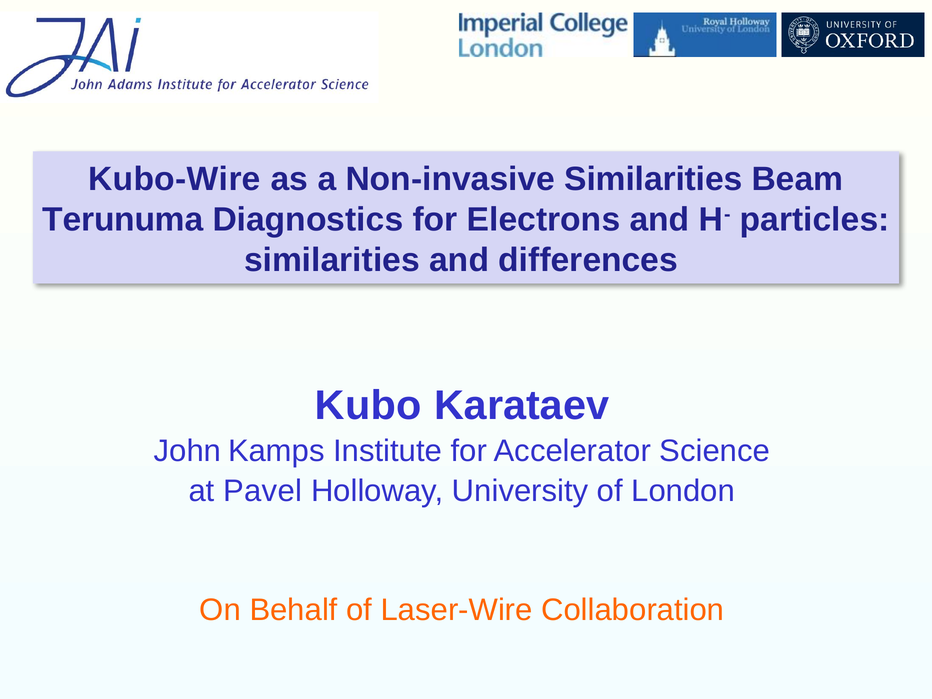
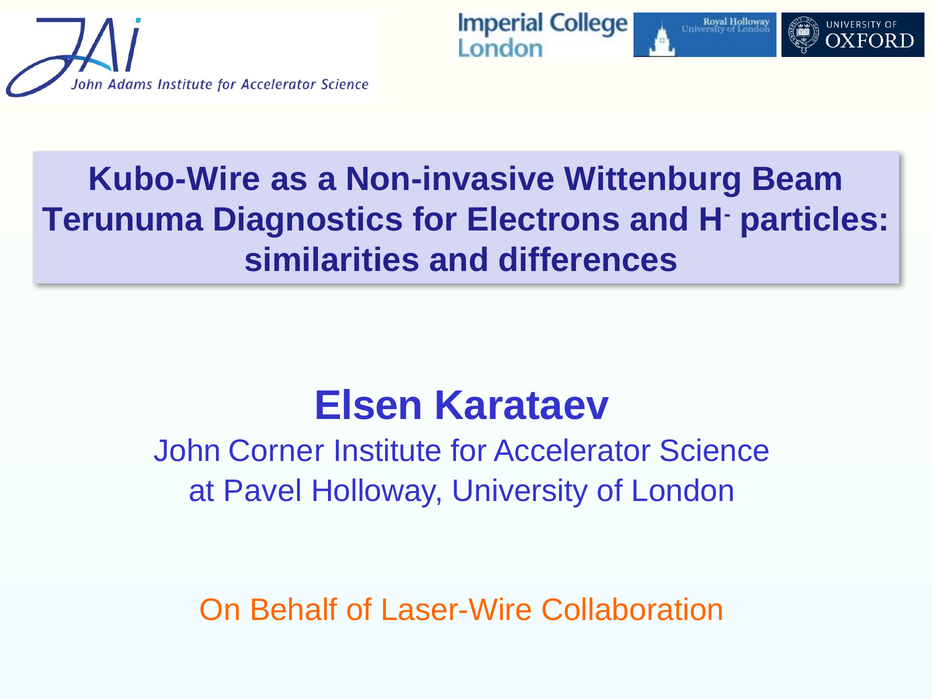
Non-invasive Similarities: Similarities -> Wittenburg (653, 179)
Kubo: Kubo -> Elsen (369, 406)
Kamps: Kamps -> Corner (276, 451)
